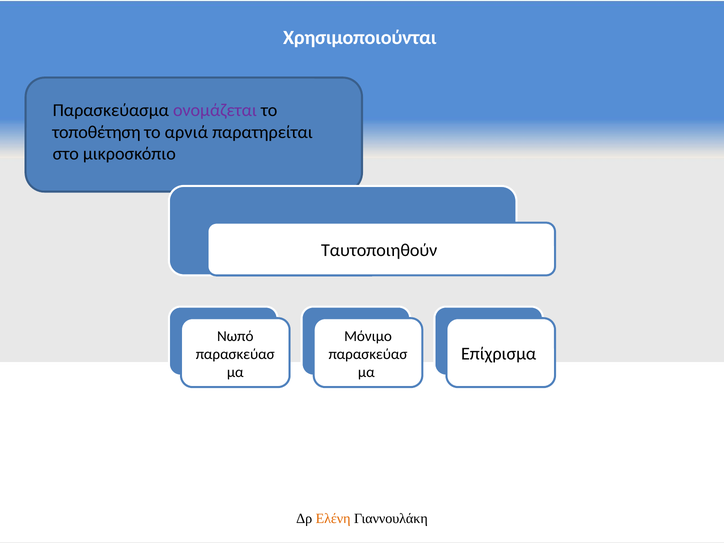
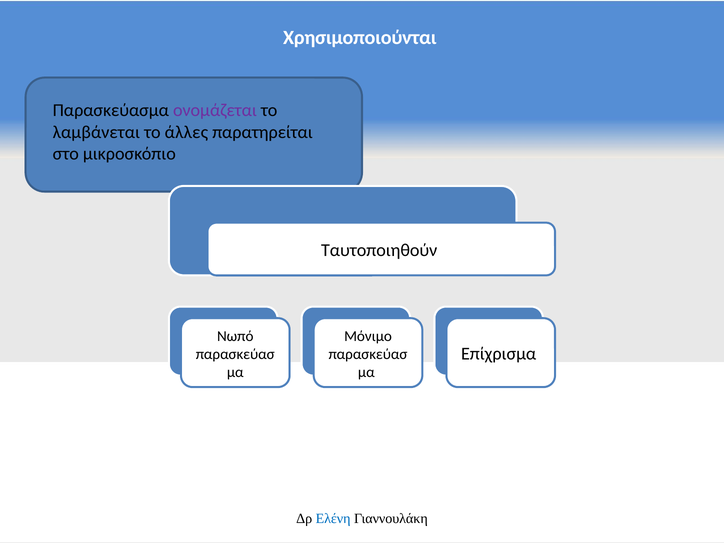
τοποθέτηση: τοποθέτηση -> λαμβάνεται (96, 132)
αρνιά: αρνιά -> άλλες (186, 132)
Ελένη colour: orange -> blue (333, 519)
